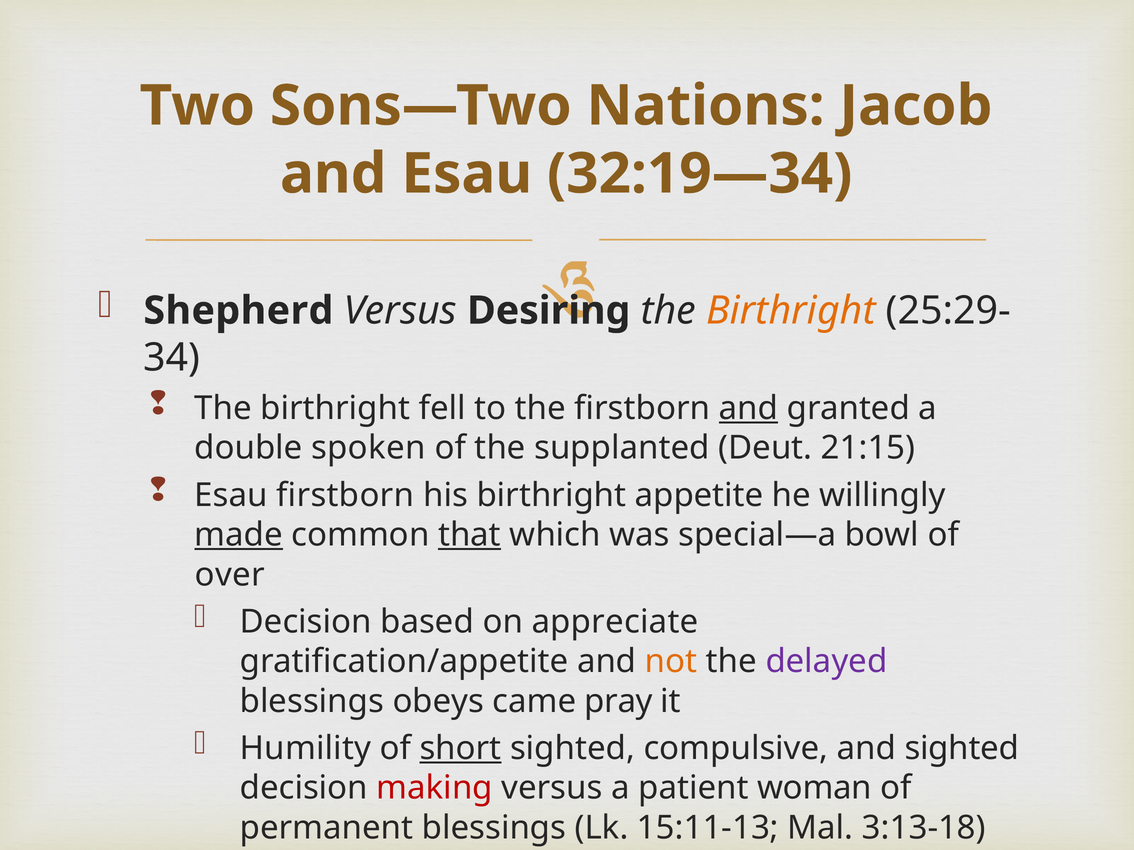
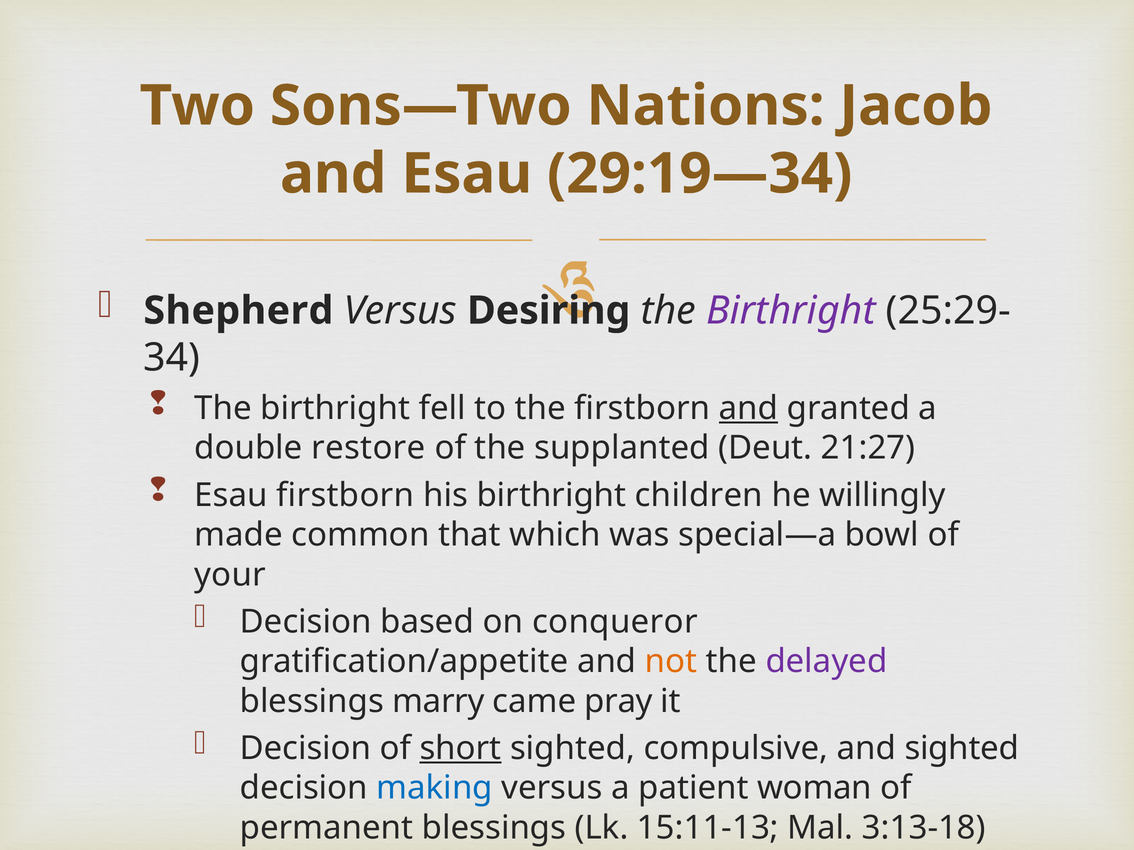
32:19—34: 32:19—34 -> 29:19—34 (700, 174)
Birthright colour: orange -> purple (791, 311)
spoken: spoken -> restore (368, 448)
21:15: 21:15 -> 21:27 (868, 448)
appetite: appetite -> children (699, 496)
made underline: present -> none (239, 535)
that underline: present -> none (469, 535)
over: over -> your (230, 575)
appreciate: appreciate -> conqueror (615, 622)
obeys: obeys -> marry (438, 702)
Humility: Humility -> Decision (306, 749)
making colour: red -> blue (435, 789)
